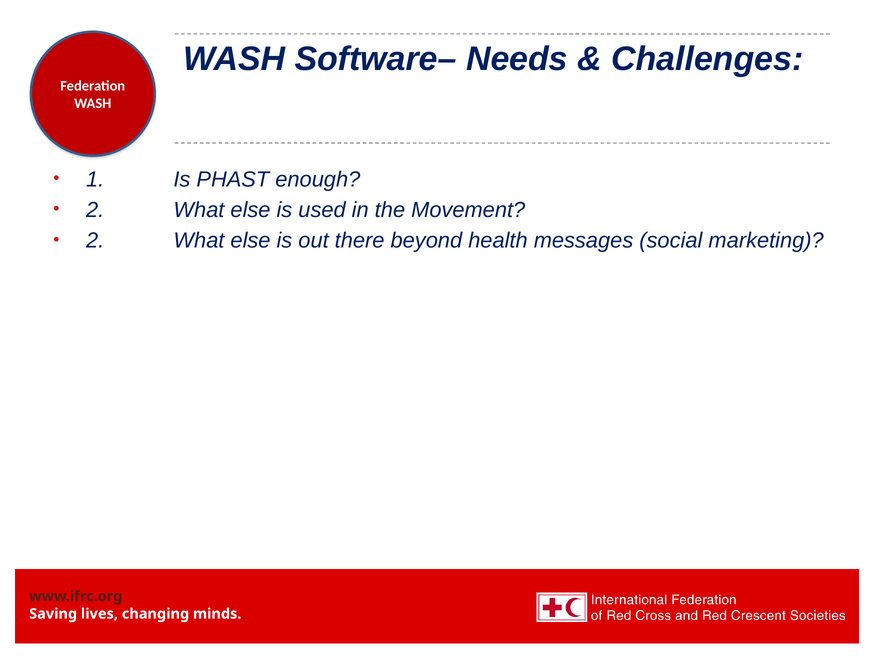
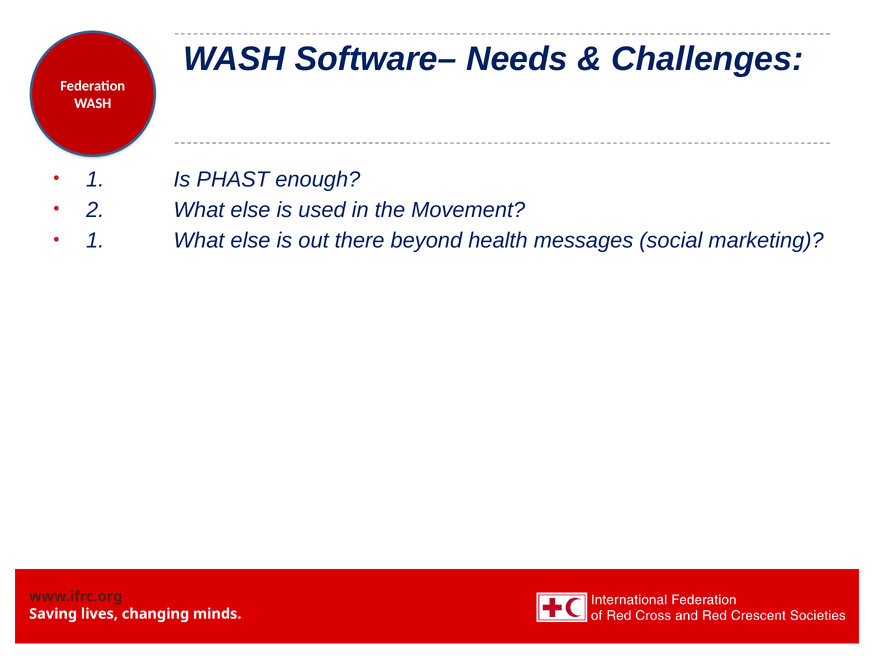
2: 2 -> 1 (95, 240)
